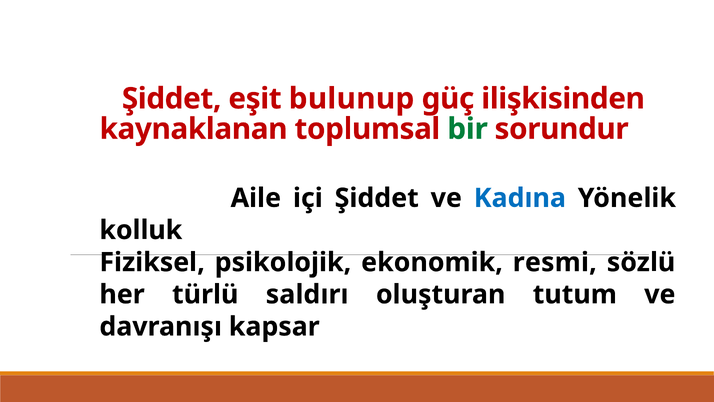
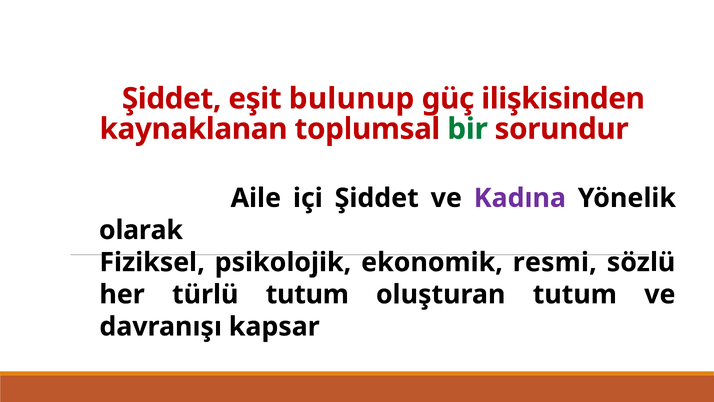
Kadına colour: blue -> purple (520, 198)
kolluk: kolluk -> olarak (141, 230)
türlü saldırı: saldırı -> tutum (307, 294)
